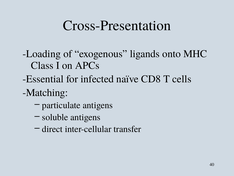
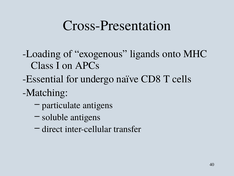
infected: infected -> undergo (97, 79)
